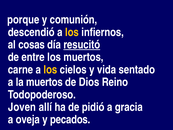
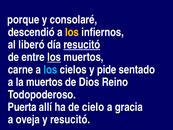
comunión: comunión -> consolaré (73, 20)
cosas: cosas -> liberó (31, 45)
los underline: none -> present (54, 57)
los colour: yellow -> light blue (50, 70)
vida: vida -> pide (107, 70)
Joven: Joven -> Puerta (22, 107)
pidió: pidió -> cielo (93, 107)
y pecados: pecados -> resucitó (70, 119)
